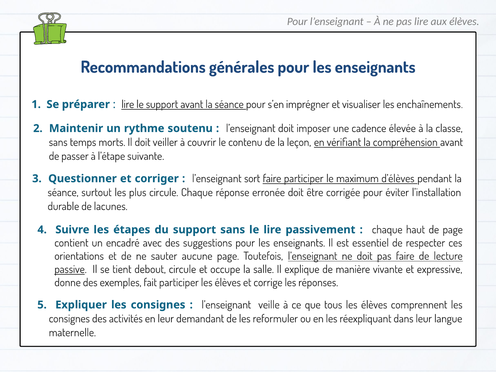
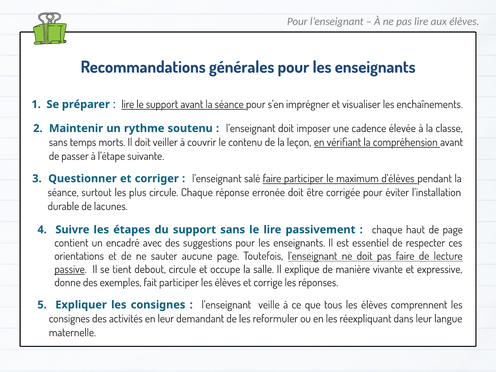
sort: sort -> salé (252, 179)
